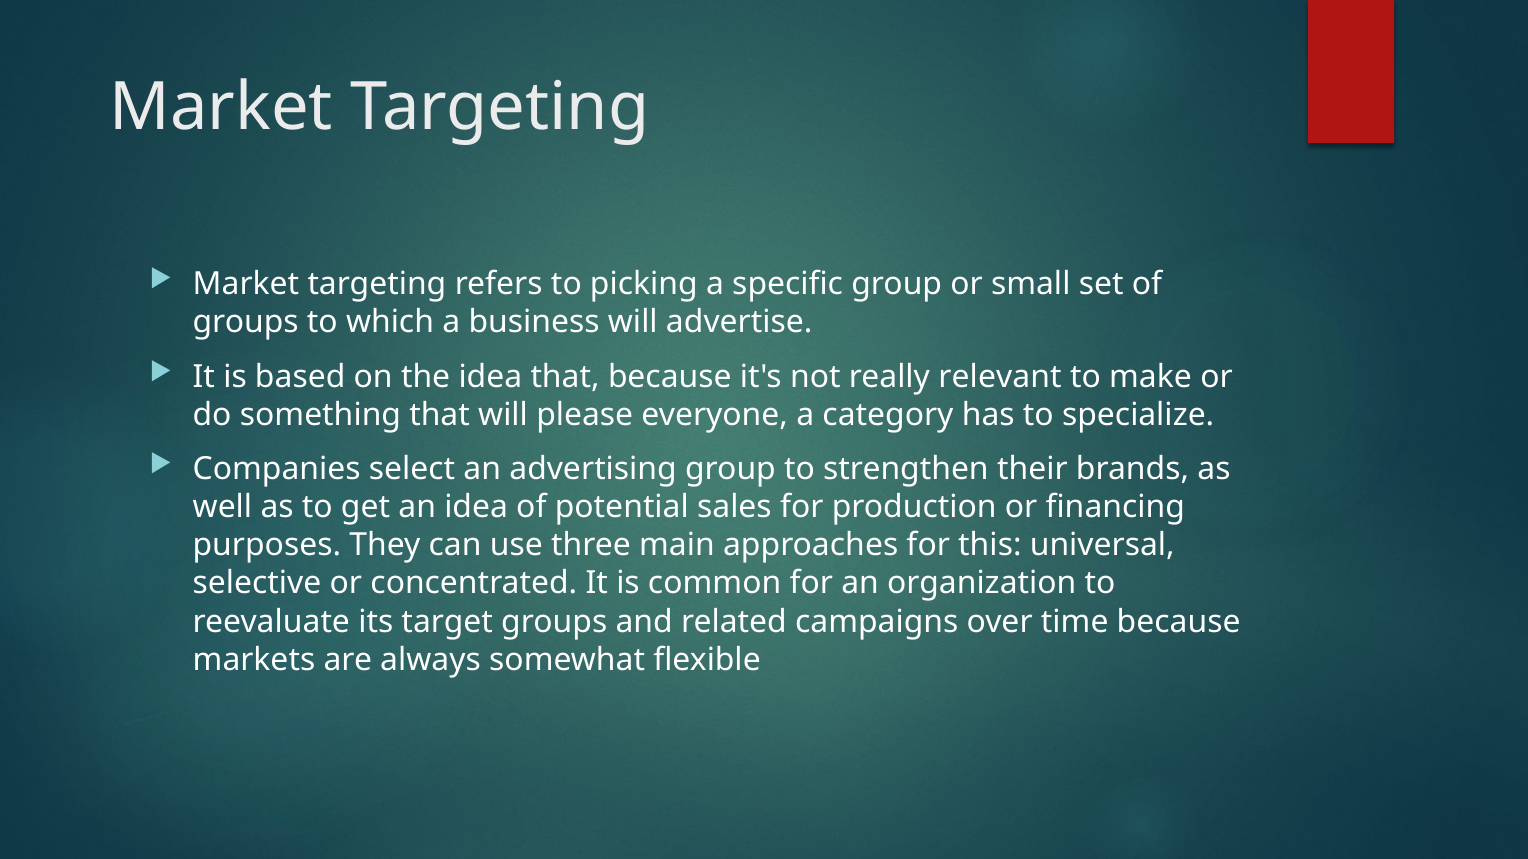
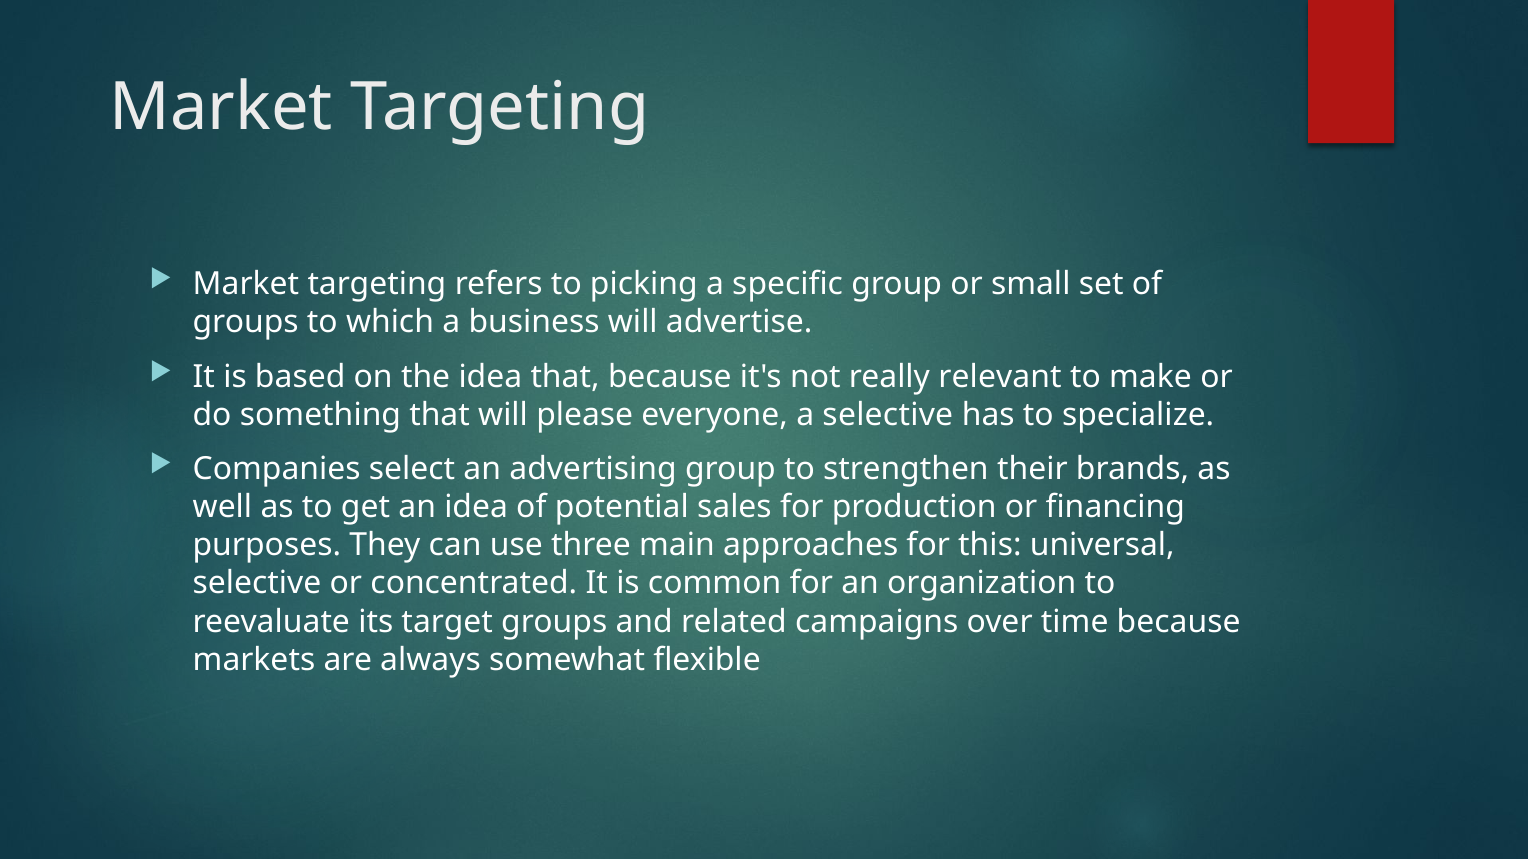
a category: category -> selective (888, 415)
